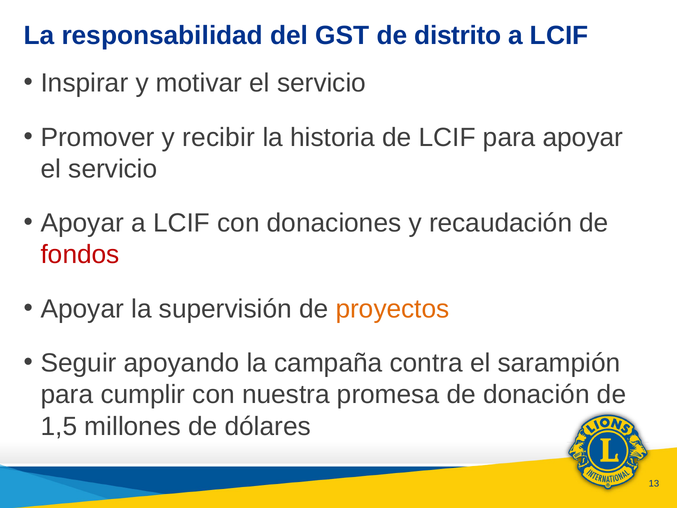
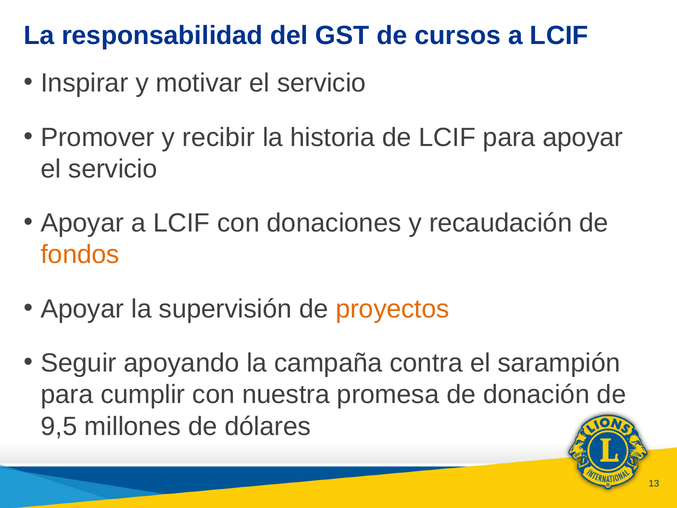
distrito: distrito -> cursos (458, 36)
fondos colour: red -> orange (80, 255)
1,5: 1,5 -> 9,5 (59, 426)
